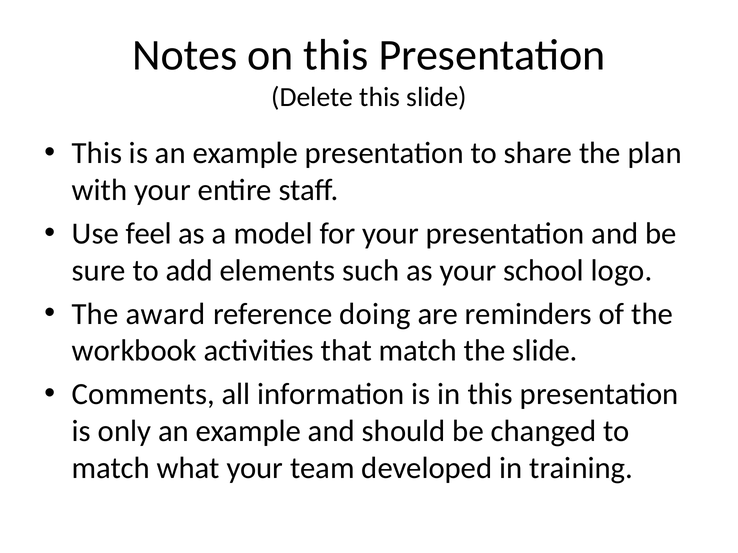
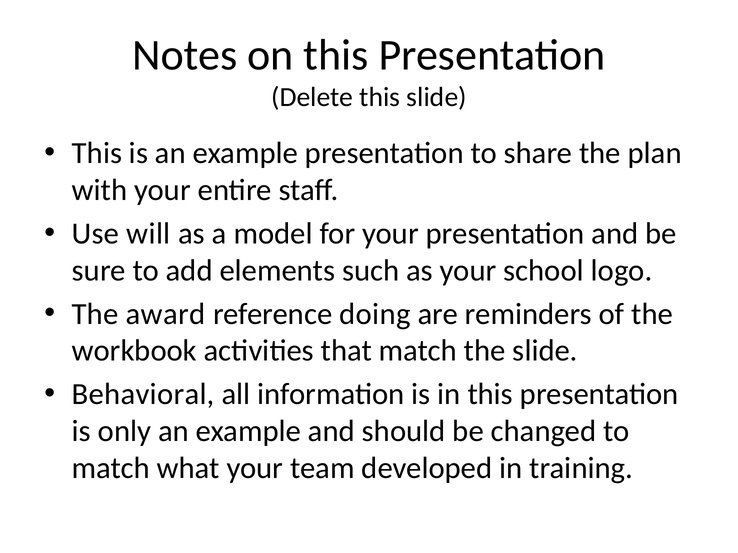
feel: feel -> will (148, 234)
Comments: Comments -> Behavioral (143, 395)
